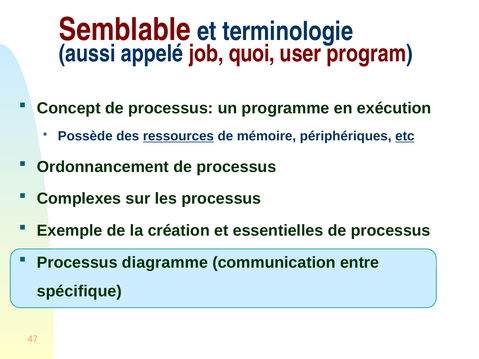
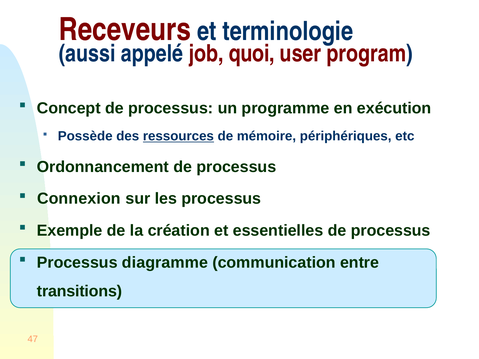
Semblable: Semblable -> Receveurs (125, 30)
etc underline: present -> none (405, 136)
Complexes: Complexes -> Connexion (79, 199)
spécifique: spécifique -> transitions (79, 291)
